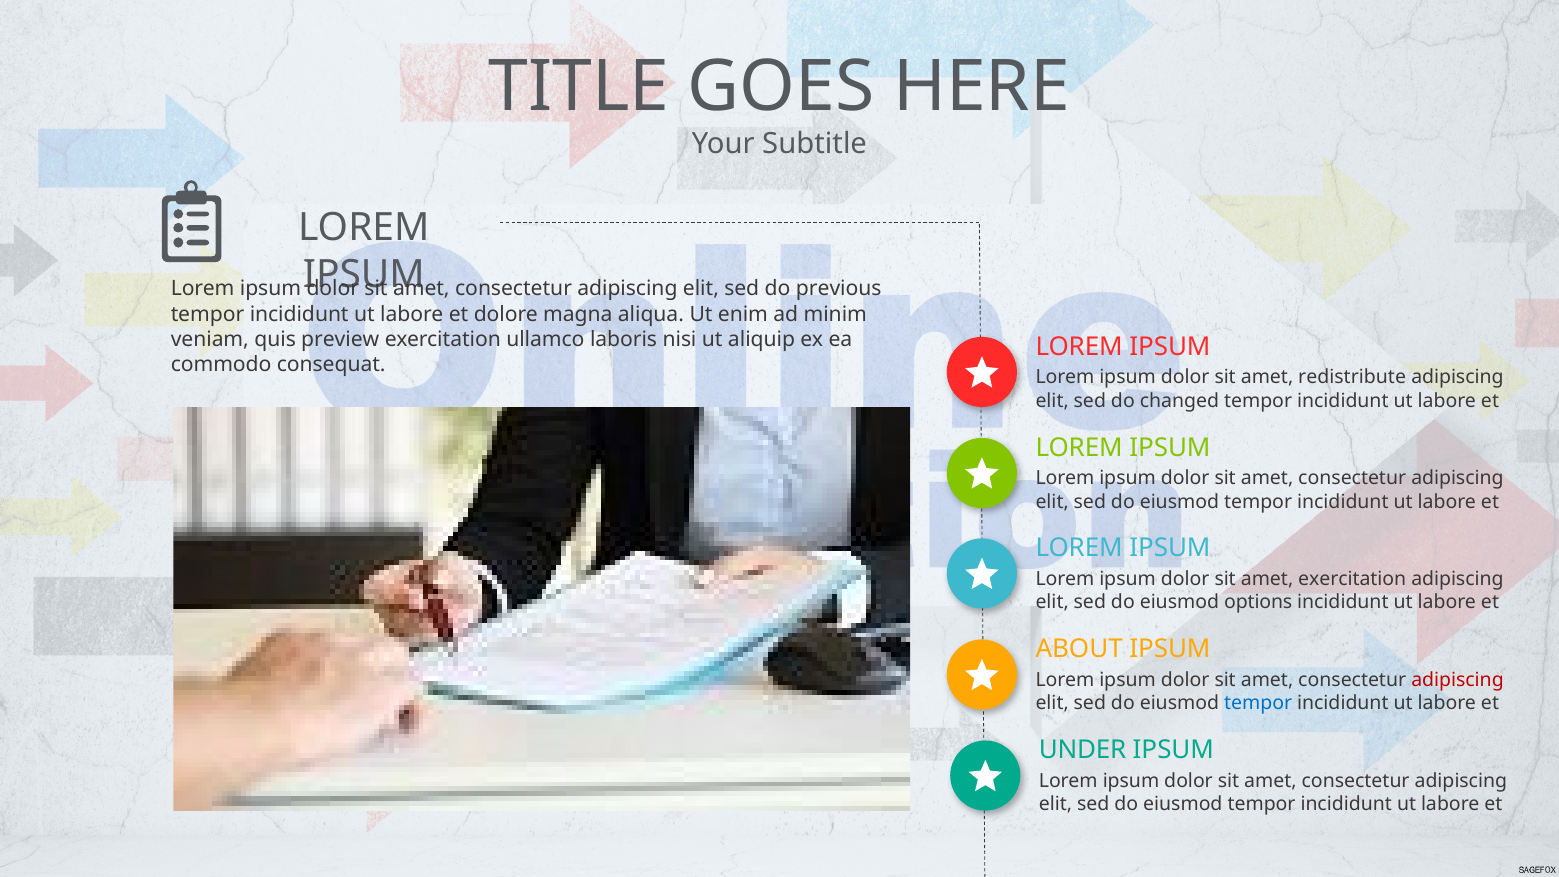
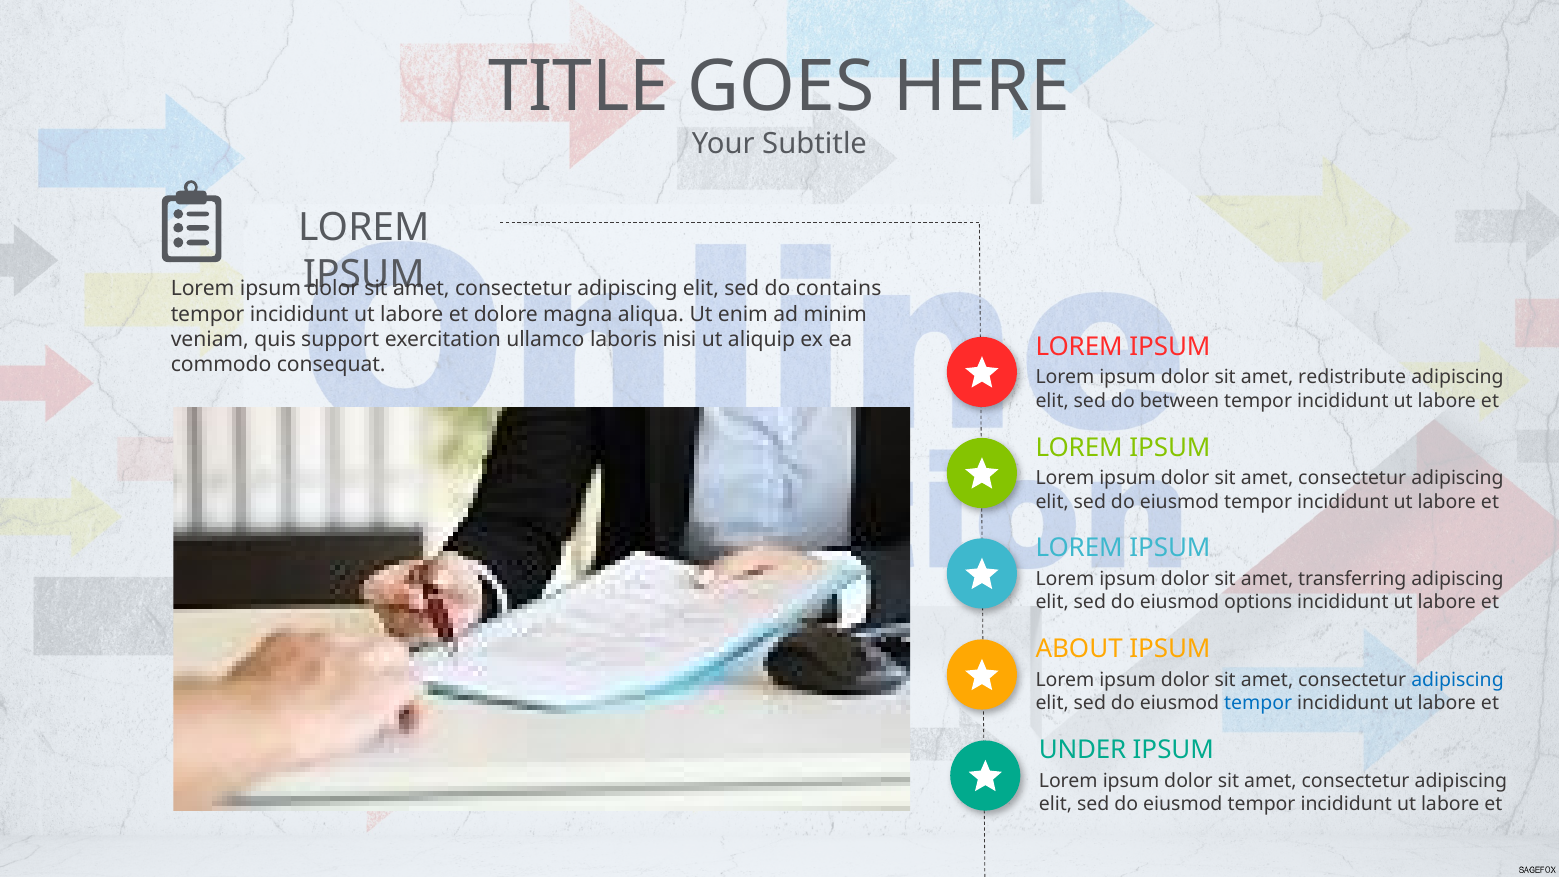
previous: previous -> contains (839, 289)
preview: preview -> support (340, 339)
changed: changed -> between (1179, 401)
amet exercitation: exercitation -> transferring (1352, 579)
adipiscing colour: red -> blue (1457, 680)
